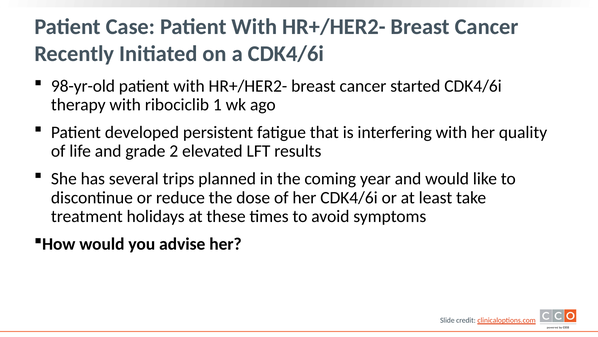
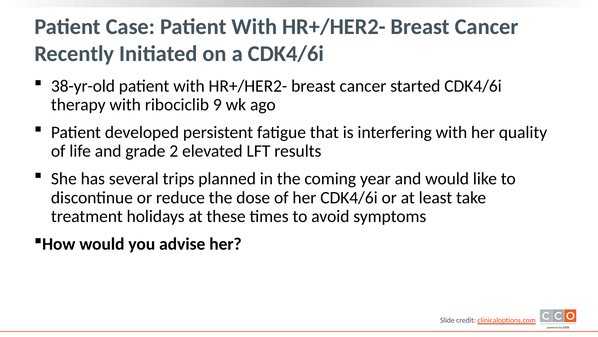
98-yr-old: 98-yr-old -> 38-yr-old (83, 86)
1: 1 -> 9 (217, 105)
